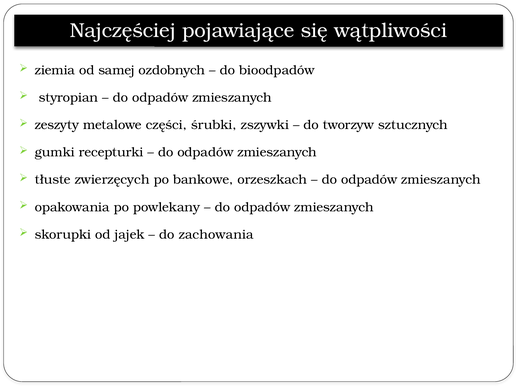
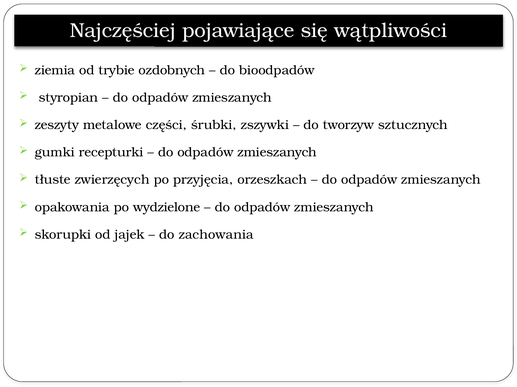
samej: samej -> trybie (117, 70)
bankowe: bankowe -> przyjęcia (203, 180)
powlekany: powlekany -> wydzielone (167, 208)
